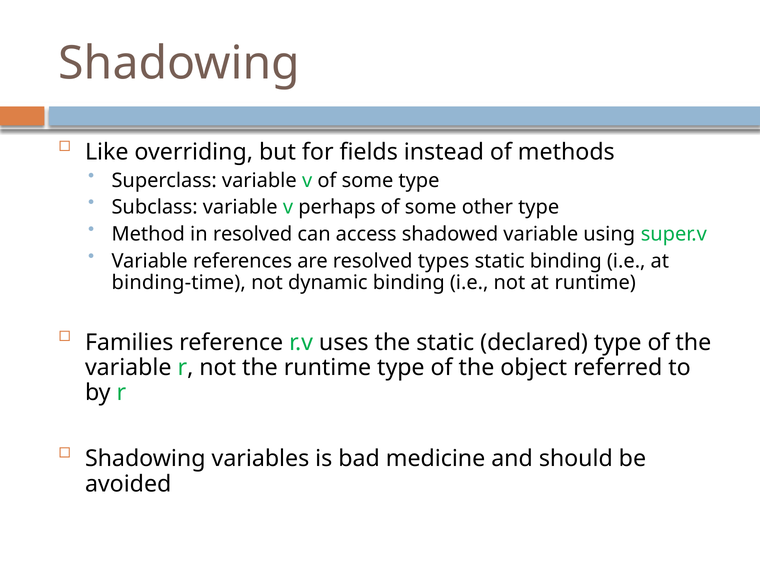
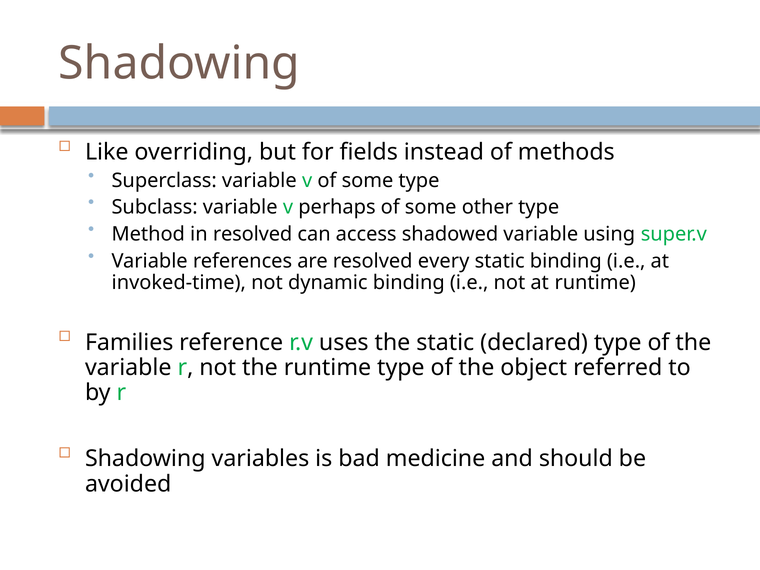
types: types -> every (444, 261)
binding-time: binding-time -> invoked-time (179, 283)
